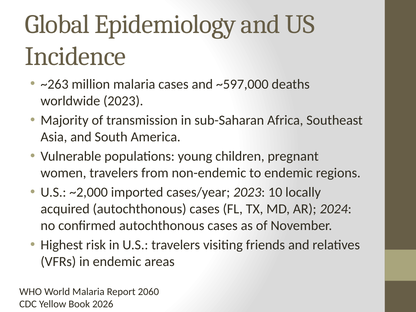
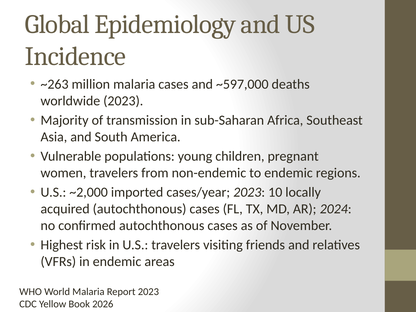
Report 2060: 2060 -> 2023 (148, 292)
